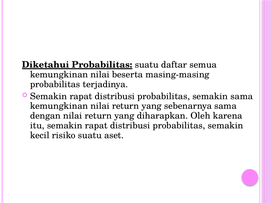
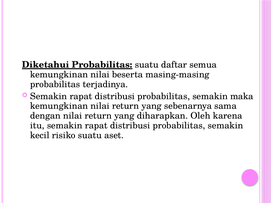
semakin sama: sama -> maka (242, 96)
